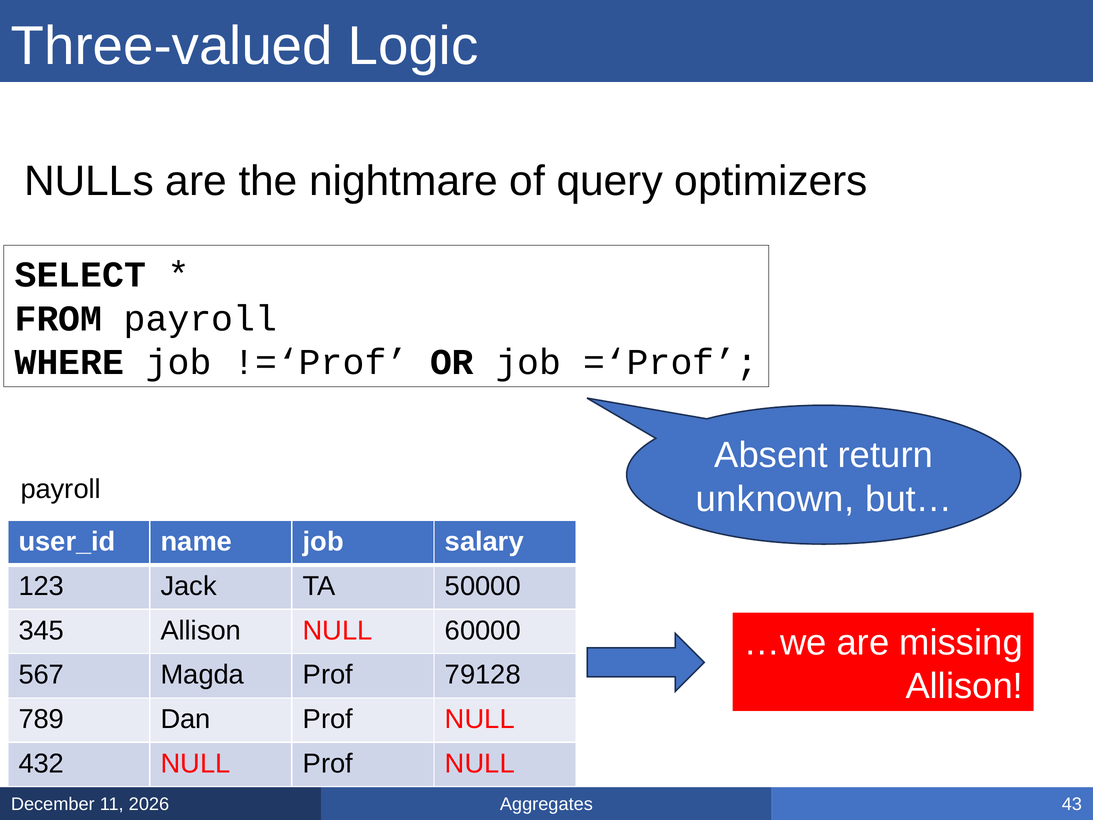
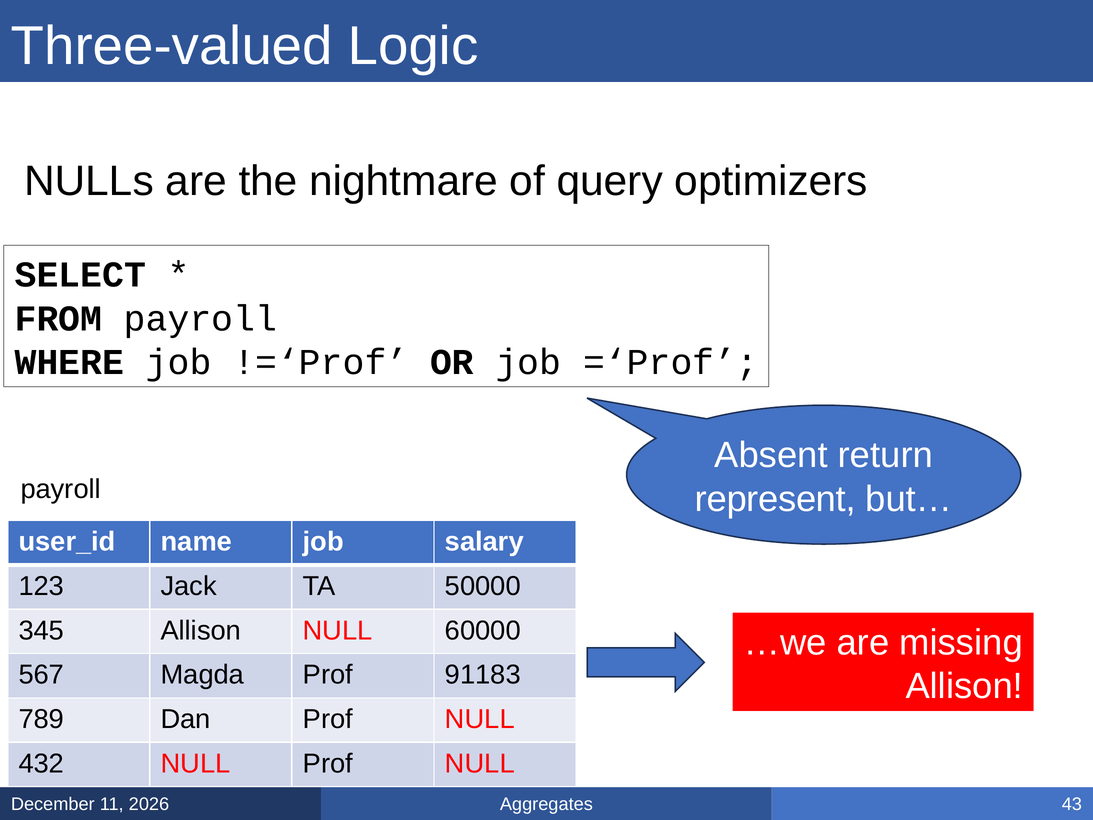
unknown: unknown -> represent (775, 499)
79128: 79128 -> 91183 (483, 675)
